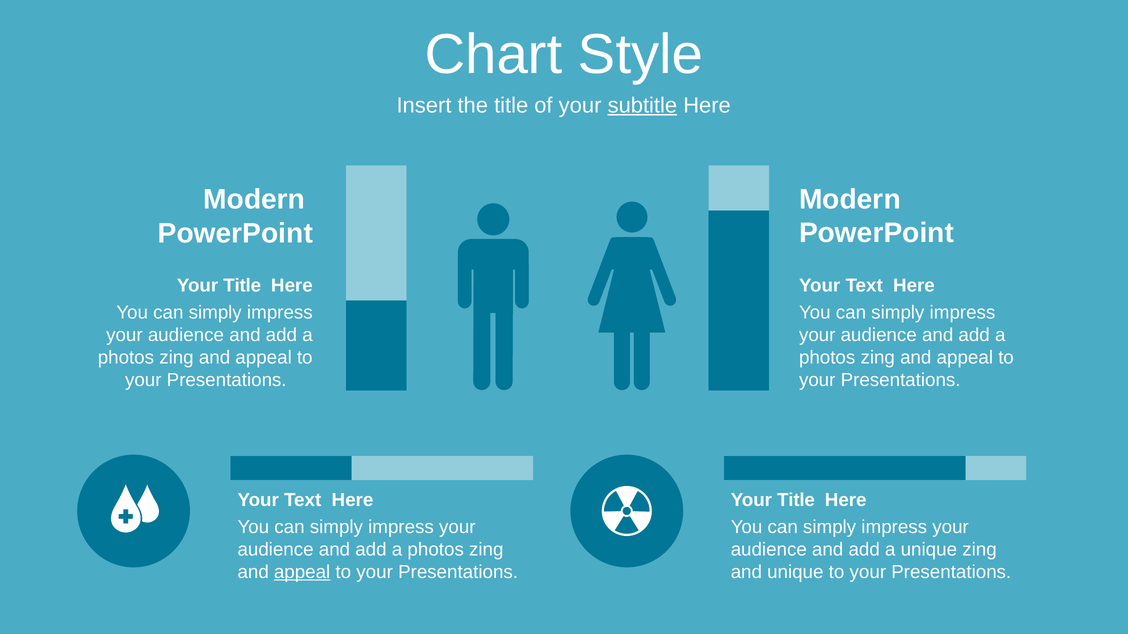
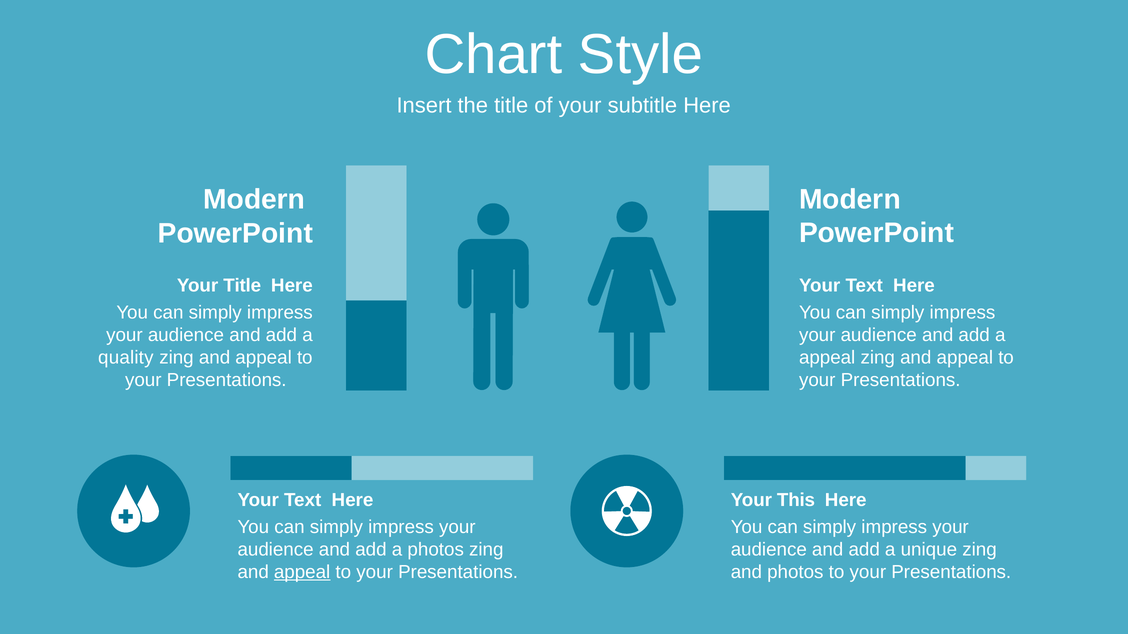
subtitle underline: present -> none (642, 106)
photos: photos -> quality (126, 358)
photos: photos -> appeal (827, 358)
Title: Title -> This (796, 501)
and unique: unique -> photos (795, 573)
